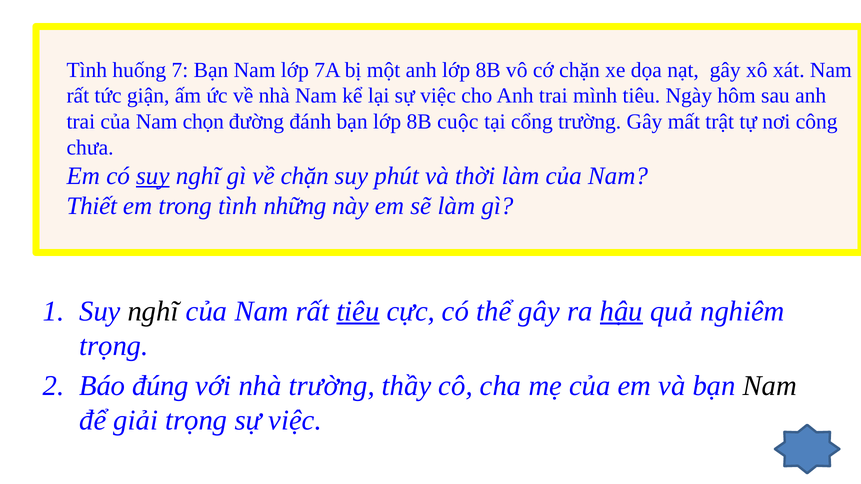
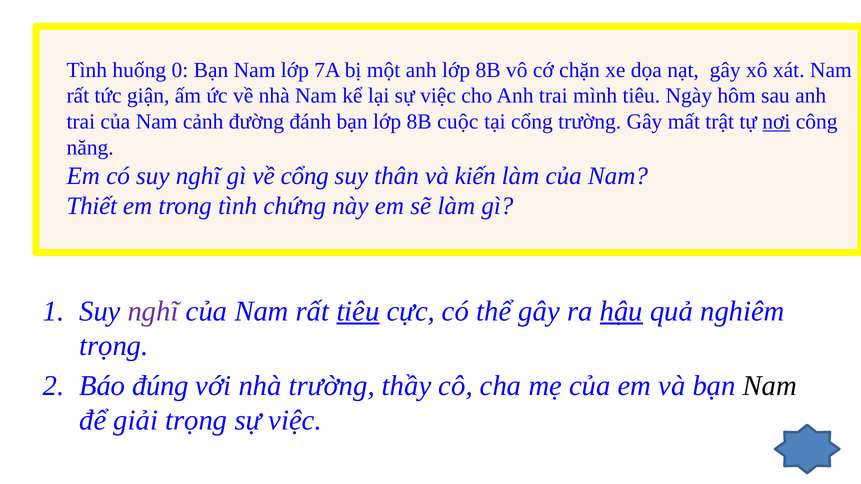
7: 7 -> 0 (180, 70)
chọn: chọn -> cảnh (203, 122)
nơi underline: none -> present (776, 122)
chưa: chưa -> năng (90, 148)
suy underline: present -> none (153, 176)
về chặn: chặn -> cổng (305, 176)
phút: phút -> thân (397, 176)
thời: thời -> kiến (475, 176)
những: những -> chứng (295, 206)
nghĩ colour: black -> purple (153, 311)
